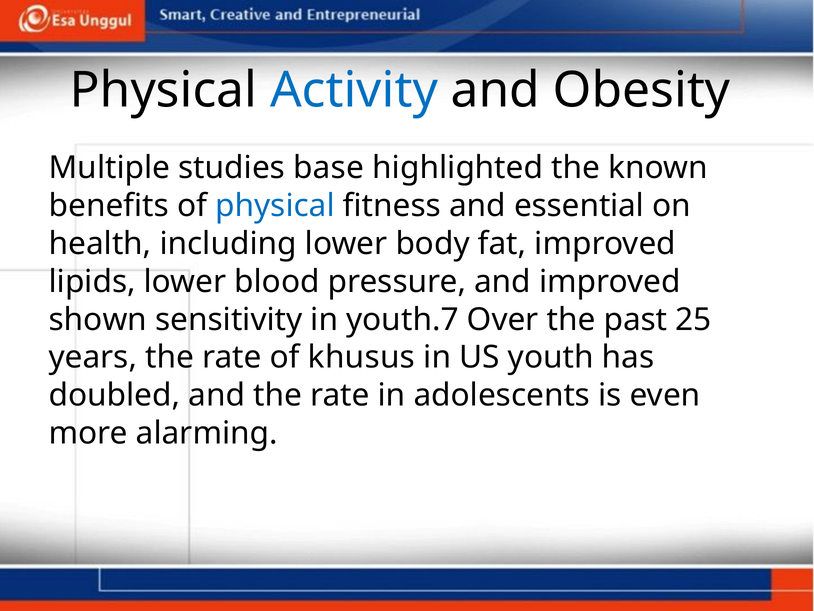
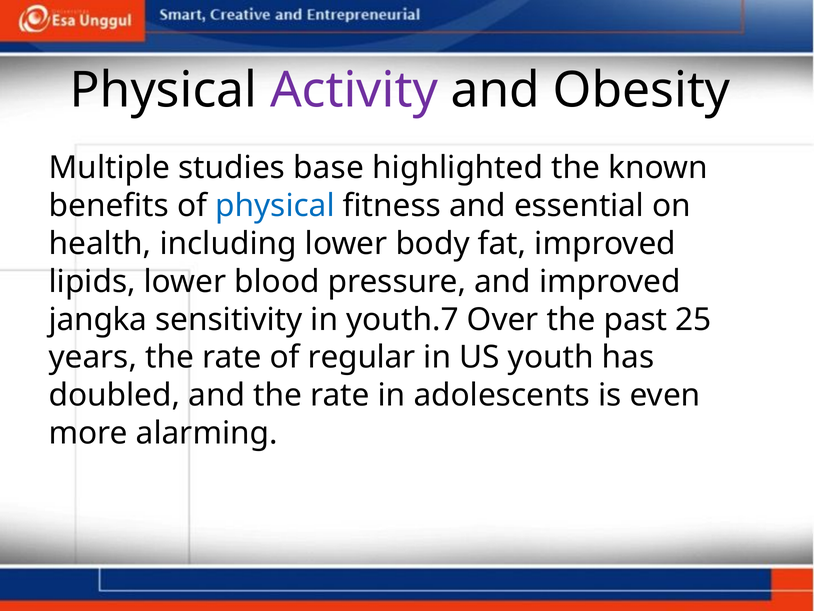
Activity colour: blue -> purple (354, 90)
shown: shown -> jangka (98, 319)
khusus: khusus -> regular (362, 357)
